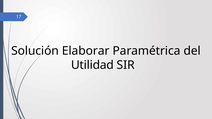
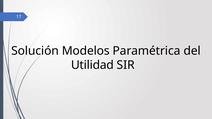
Elaborar: Elaborar -> Modelos (86, 51)
